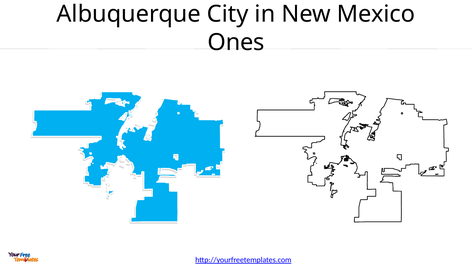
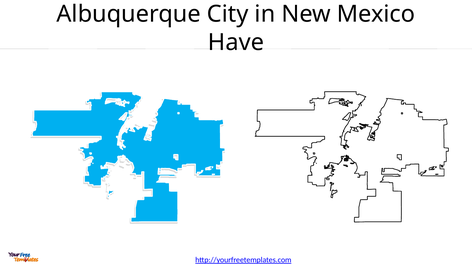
Ones: Ones -> Have (236, 42)
